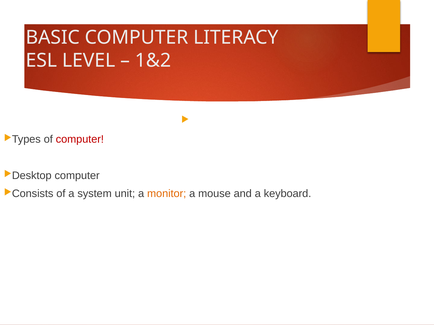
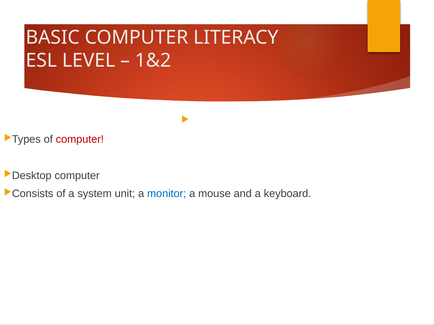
monitor colour: orange -> blue (167, 194)
